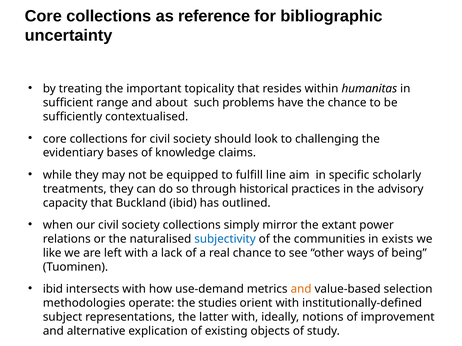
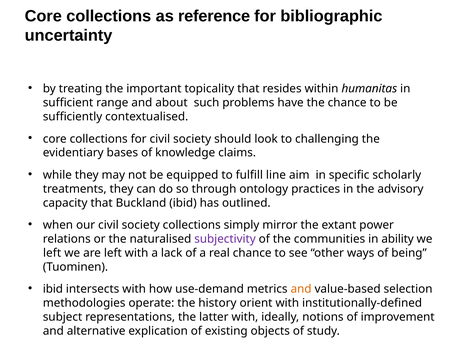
historical: historical -> ontology (264, 189)
subjectivity colour: blue -> purple (225, 239)
exists: exists -> ability (398, 239)
like: like -> left (52, 253)
studies: studies -> history (217, 303)
